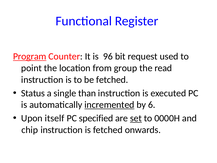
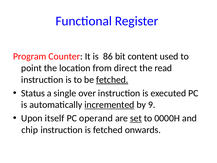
Program underline: present -> none (30, 56)
96: 96 -> 86 (108, 56)
request: request -> content (143, 56)
group: group -> direct (125, 68)
fetched underline: none -> present (112, 80)
than: than -> over (87, 93)
6: 6 -> 9 (152, 105)
specified: specified -> operand (96, 118)
